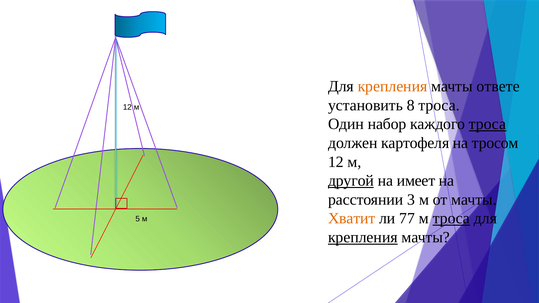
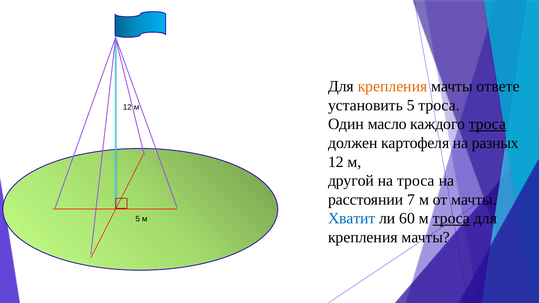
установить 8: 8 -> 5 (411, 105)
набор: набор -> масло (387, 124)
тросом: тросом -> разных (495, 143)
другой underline: present -> none (351, 181)
на имеет: имеет -> троса (416, 181)
3: 3 -> 7 (411, 200)
Хватит colour: orange -> blue (352, 219)
77: 77 -> 60 (407, 219)
крепления underline: present -> none (363, 237)
